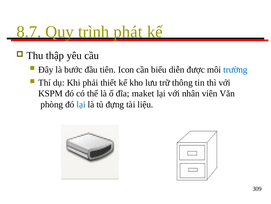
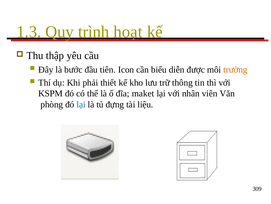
8.7: 8.7 -> 1.3 (29, 32)
phát: phát -> hoạt (128, 32)
trường colour: blue -> orange (235, 69)
